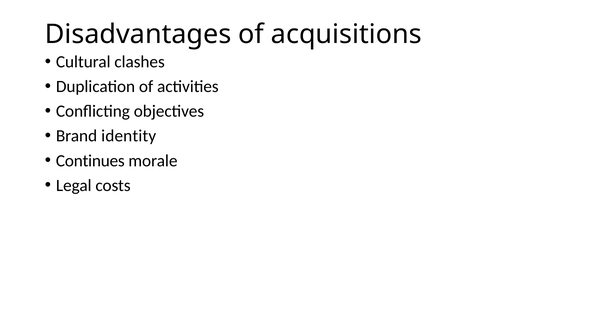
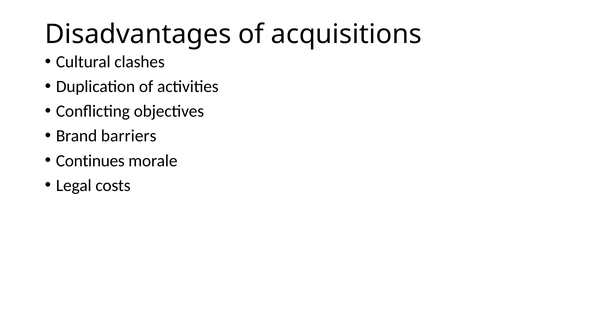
identity: identity -> barriers (129, 136)
